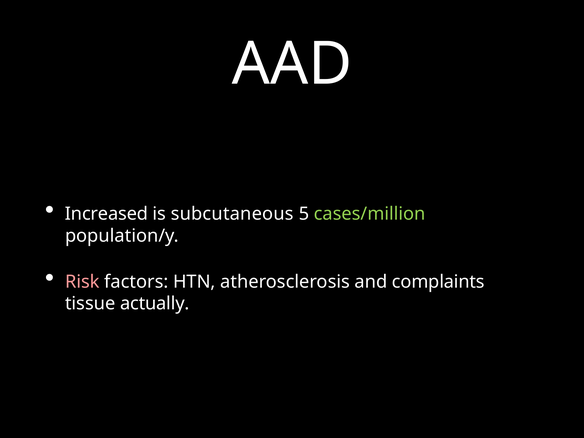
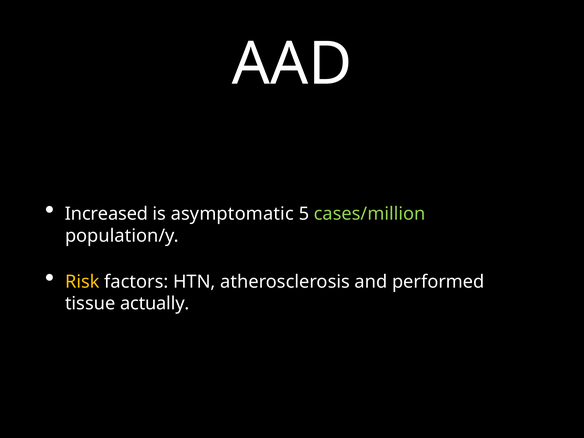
subcutaneous: subcutaneous -> asymptomatic (232, 214)
Risk colour: pink -> yellow (82, 282)
complaints: complaints -> performed (438, 282)
